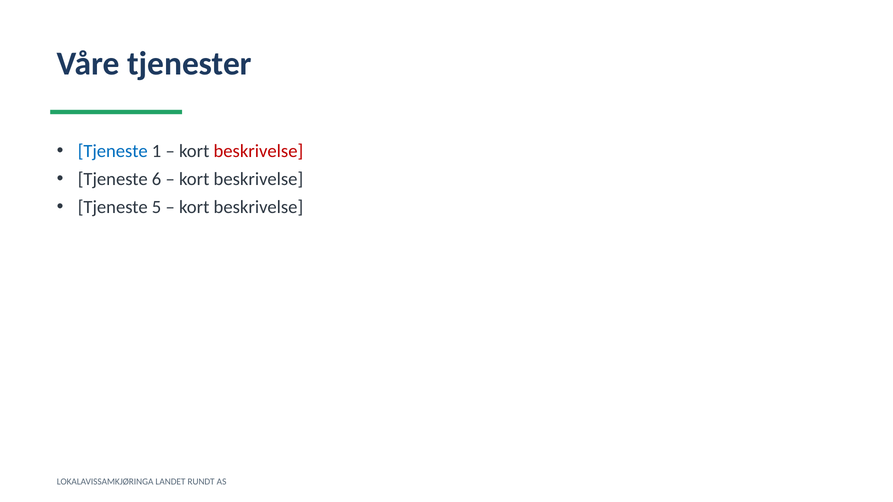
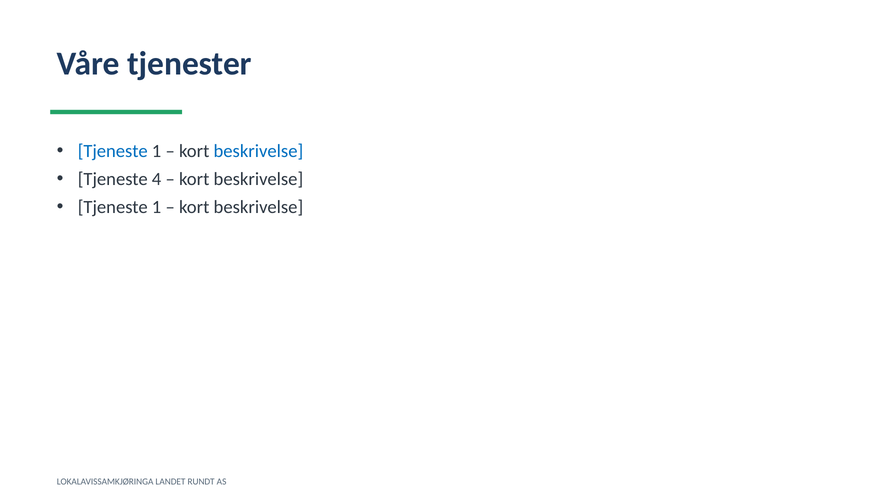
beskrivelse colour: red -> blue (258, 151)
6: 6 -> 4 (157, 179)
5: 5 -> 1 (157, 207)
